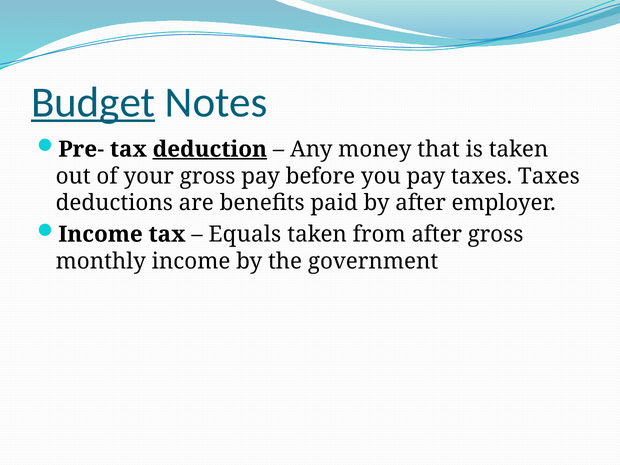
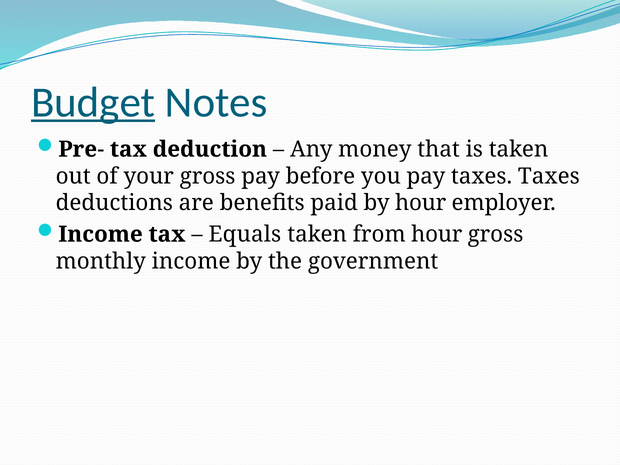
deduction underline: present -> none (210, 149)
by after: after -> hour (421, 203)
from after: after -> hour (437, 234)
